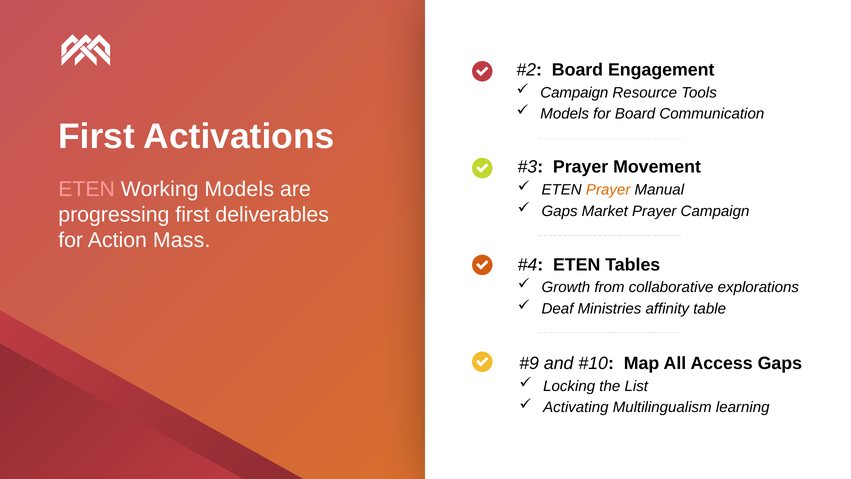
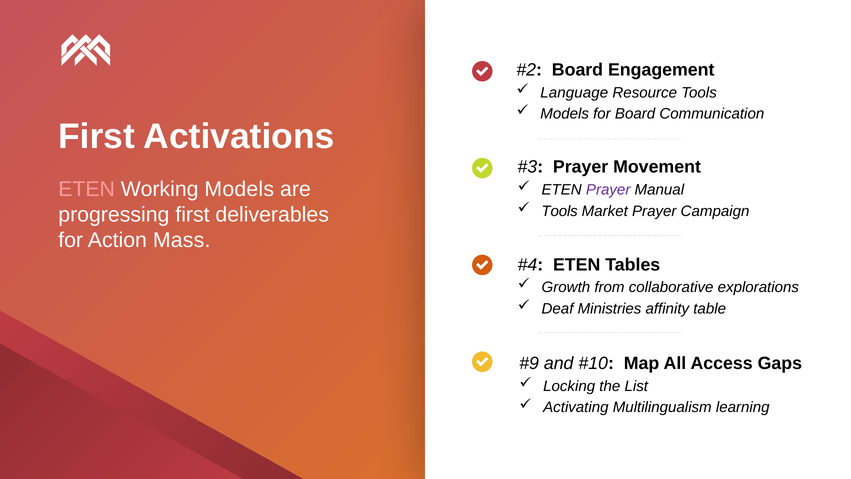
Campaign: Campaign -> Language (574, 92)
Prayer colour: orange -> purple (608, 190)
Gaps: Gaps -> Tools (560, 211)
